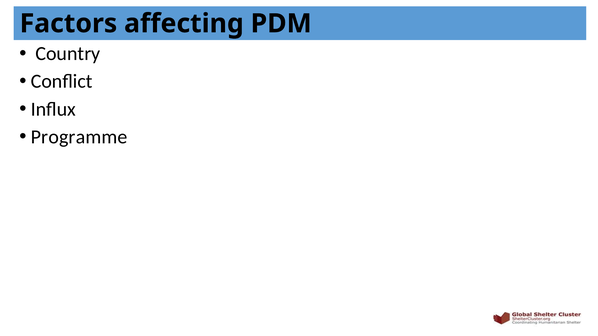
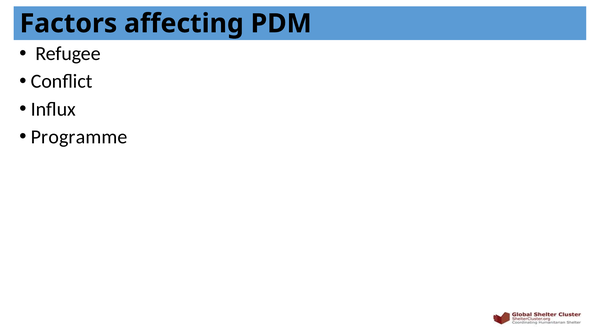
Country: Country -> Refugee (68, 54)
